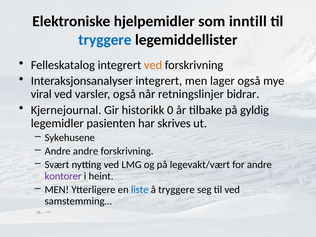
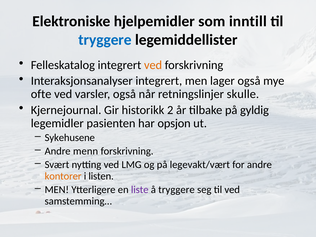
viral: viral -> ofte (41, 94)
bidrar: bidrar -> skulle (243, 94)
0: 0 -> 2 (170, 110)
skrives: skrives -> opsjon (174, 123)
Andre andre: andre -> menn (86, 151)
kontorer colour: purple -> orange (63, 176)
heint: heint -> listen (101, 176)
liste colour: blue -> purple (140, 190)
